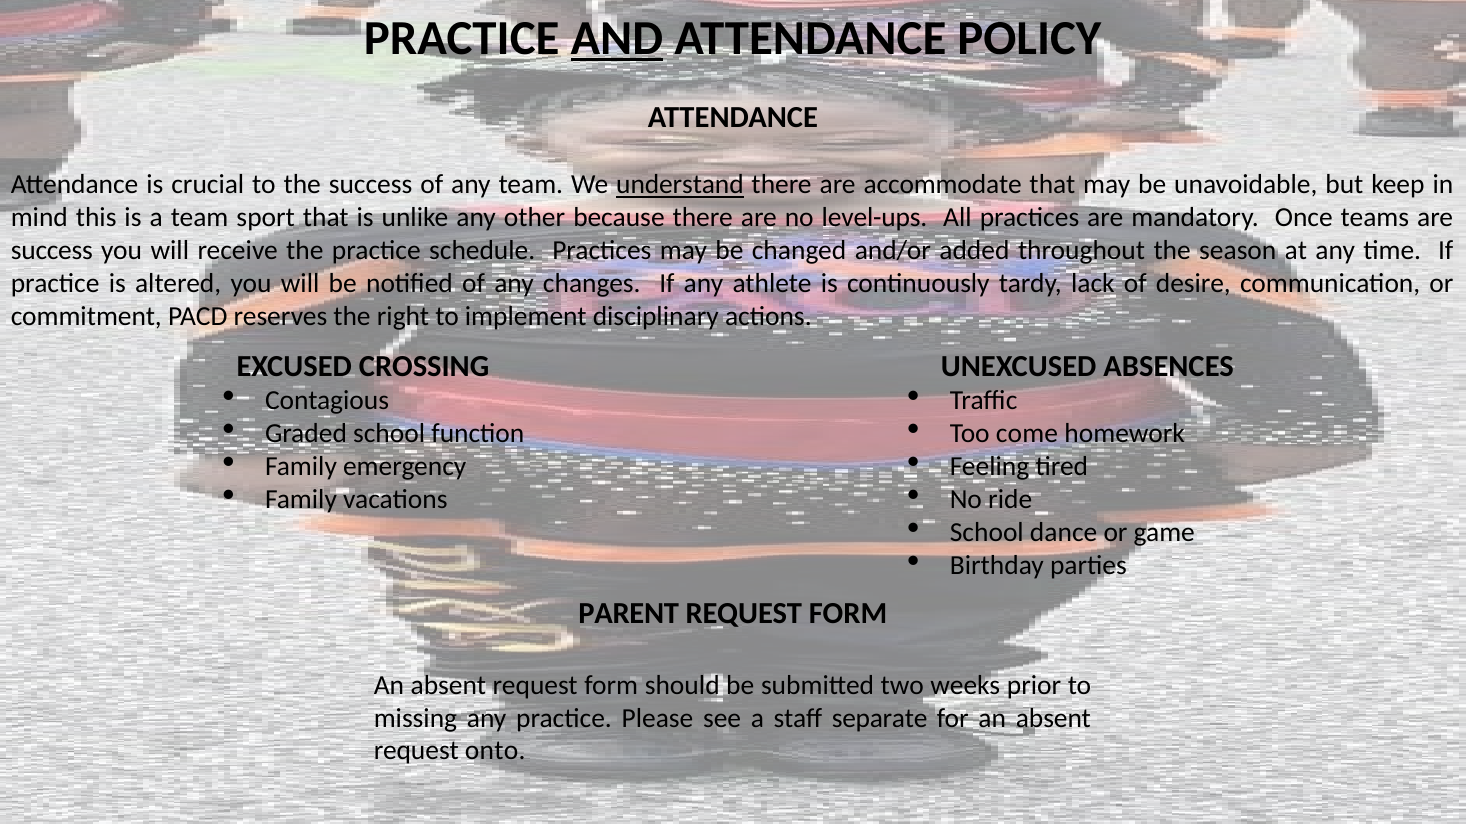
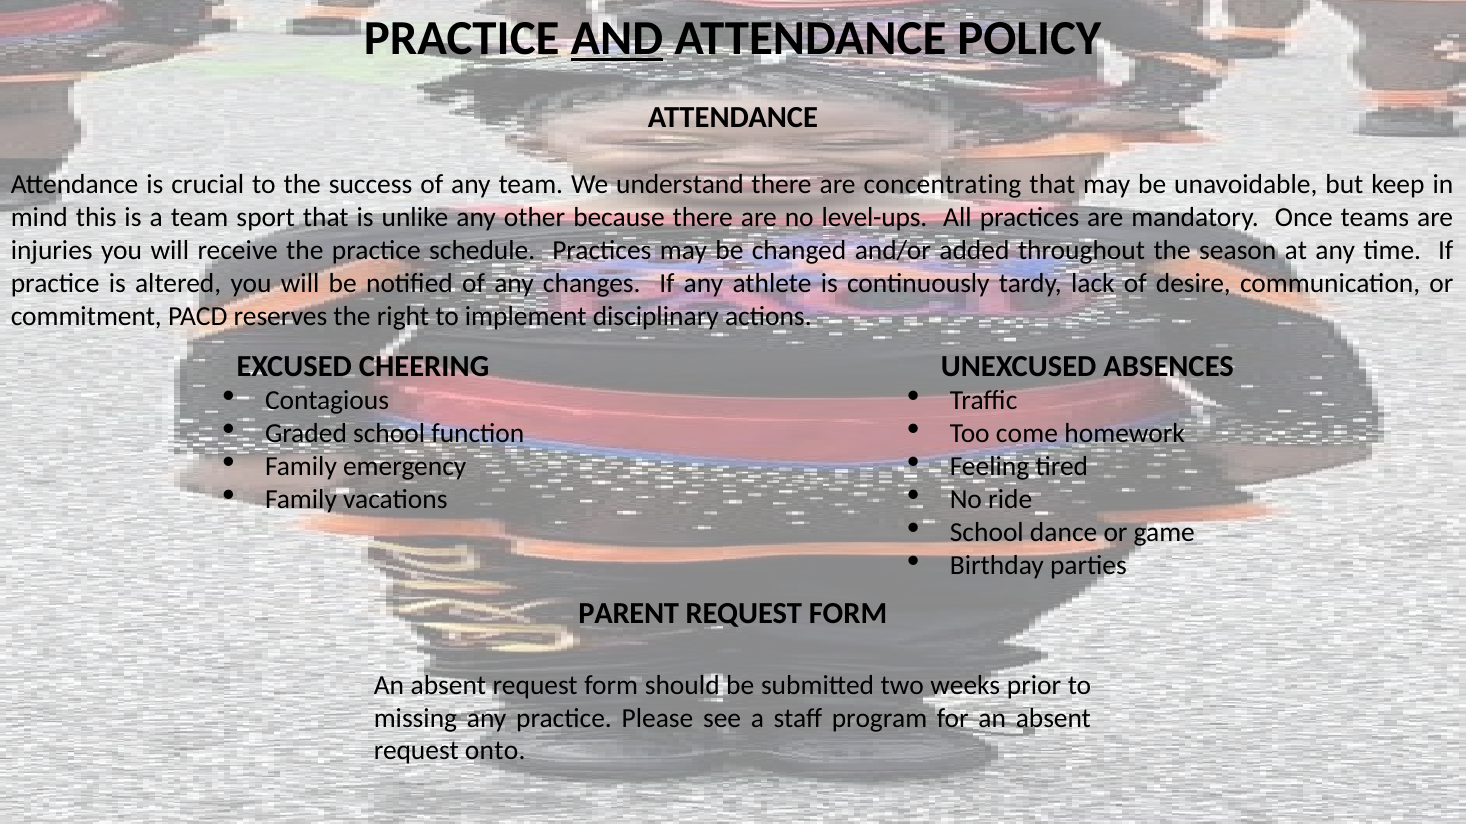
understand underline: present -> none (680, 185)
accommodate: accommodate -> concentrating (942, 185)
success: success -> injuries (52, 251)
CROSSING: CROSSING -> CHEERING (424, 366)
separate: separate -> program (880, 718)
